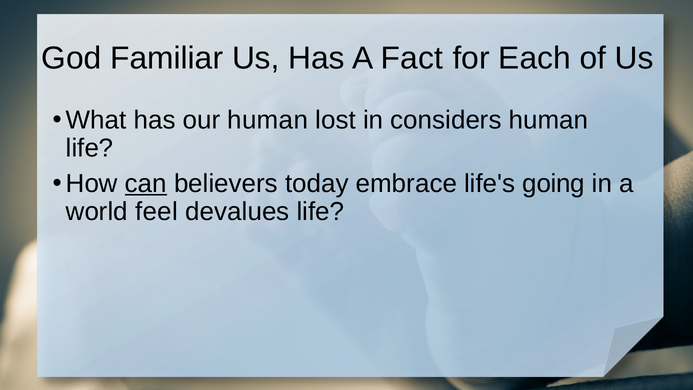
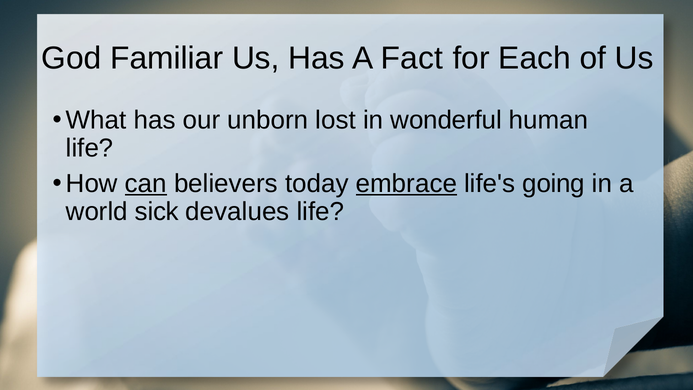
our human: human -> unborn (268, 120)
considers: considers -> wonderful (446, 120)
embrace underline: none -> present (406, 184)
feel: feel -> sick (157, 212)
